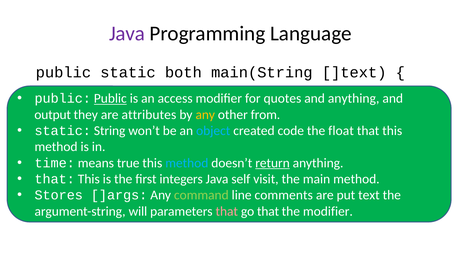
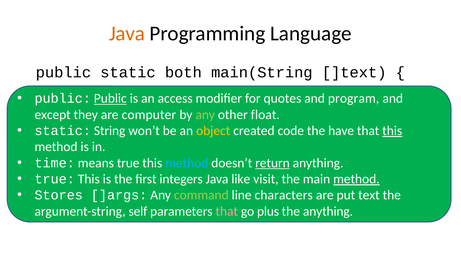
Java colour: purple -> orange (127, 33)
and anything: anything -> program (354, 99)
output: output -> except (53, 115)
attributes: attributes -> computer (149, 115)
any colour: yellow -> light green (205, 115)
from: from -> float (265, 115)
object colour: light blue -> yellow (213, 131)
float: float -> have (341, 131)
this underline: none -> present (392, 131)
that: that -> true (55, 179)
self: self -> like (241, 179)
method underline: none -> present (356, 179)
comments: comments -> characters (284, 195)
will: will -> self (138, 212)
go that: that -> plus (268, 212)
the modifier: modifier -> anything (328, 212)
